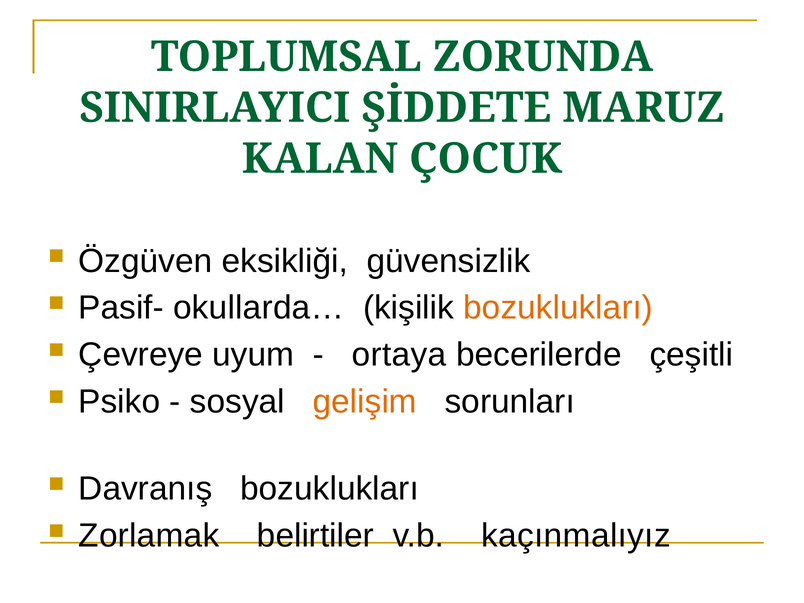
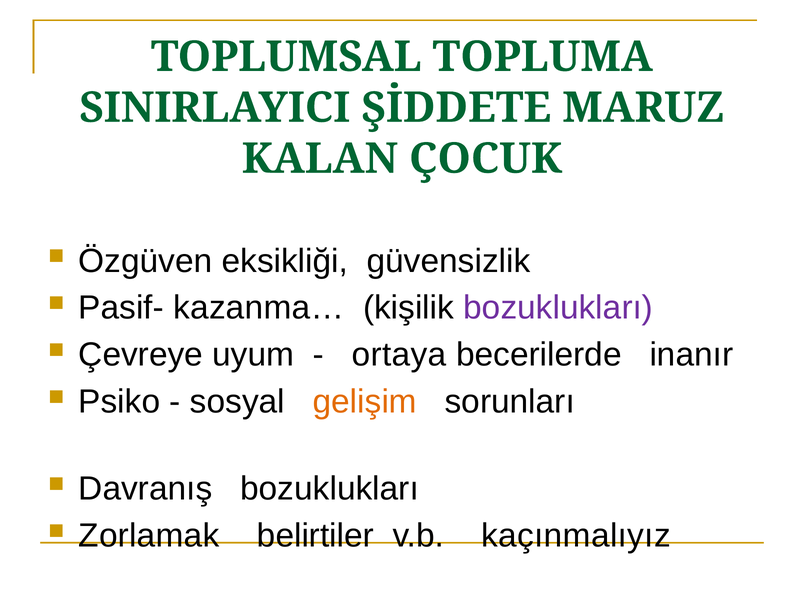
ZORUNDA: ZORUNDA -> TOPLUMA (543, 57)
okullarda…: okullarda… -> kazanma… (259, 308)
bozuklukları colour: orange -> purple (558, 308)
çeşitli: çeşitli -> inanır (691, 355)
